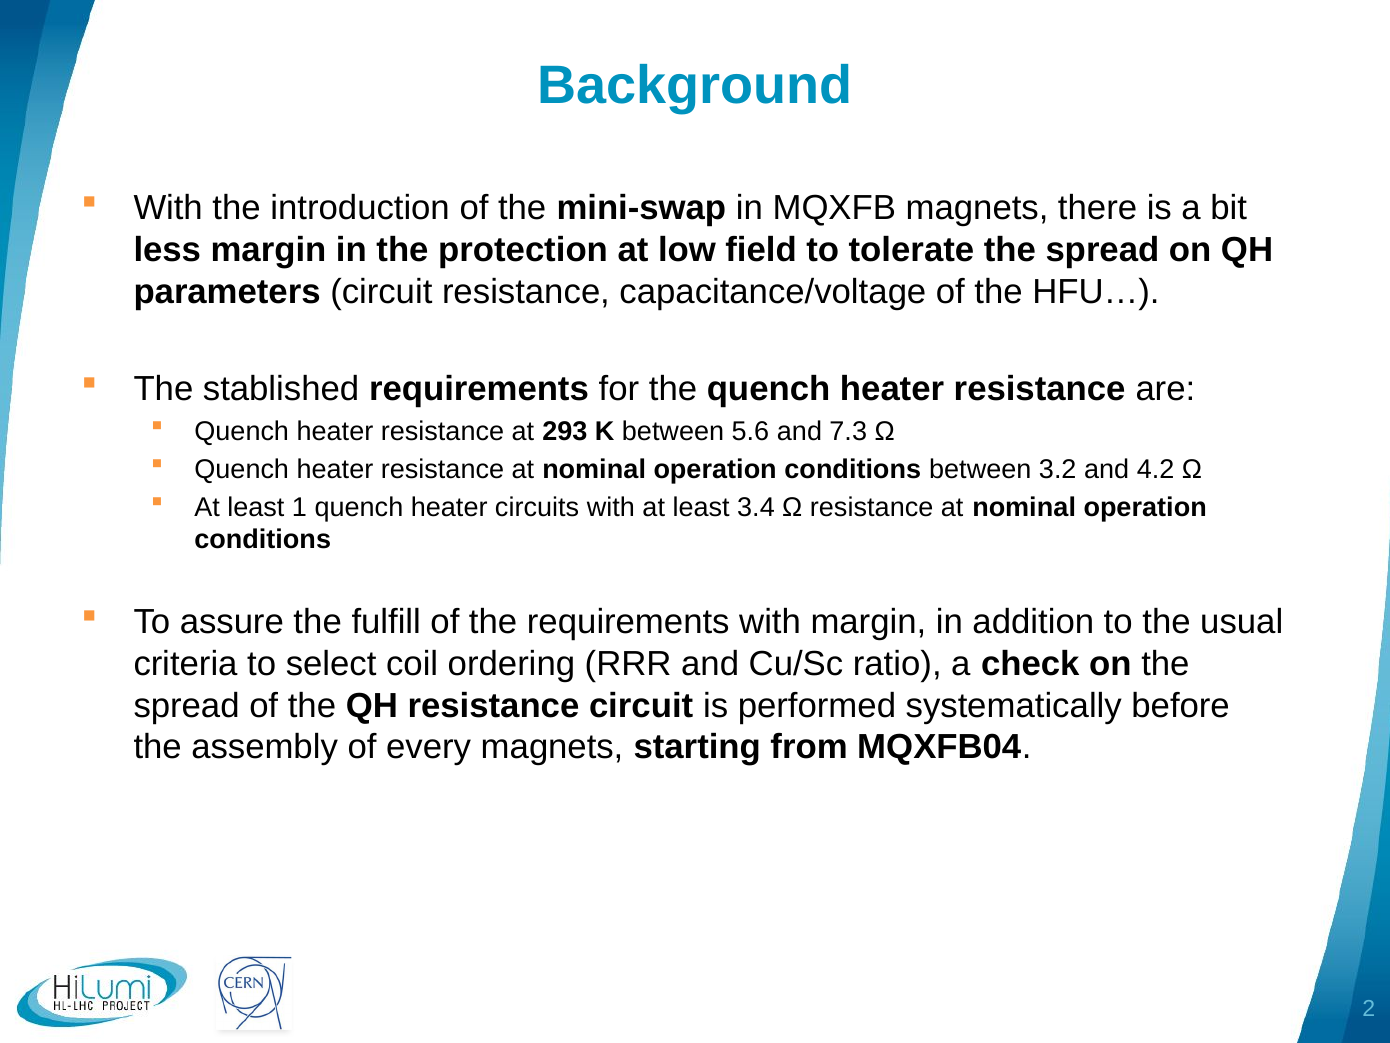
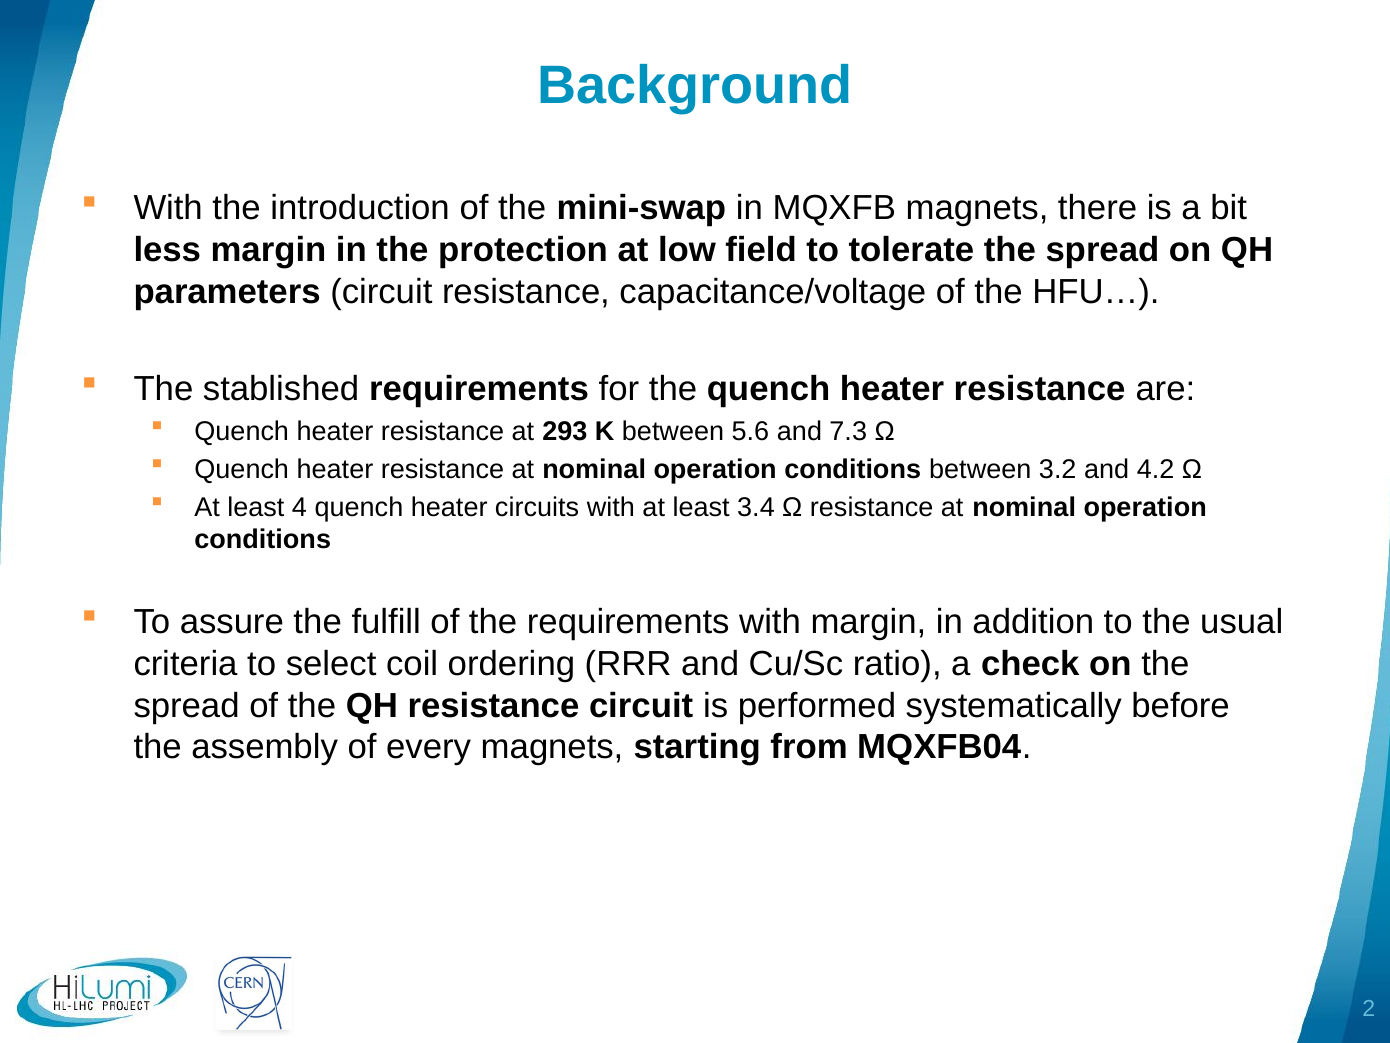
1: 1 -> 4 (299, 507)
